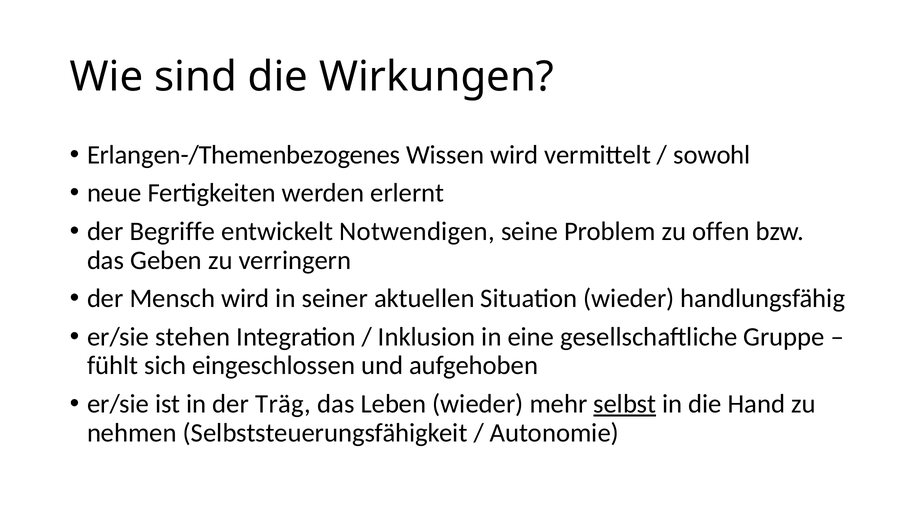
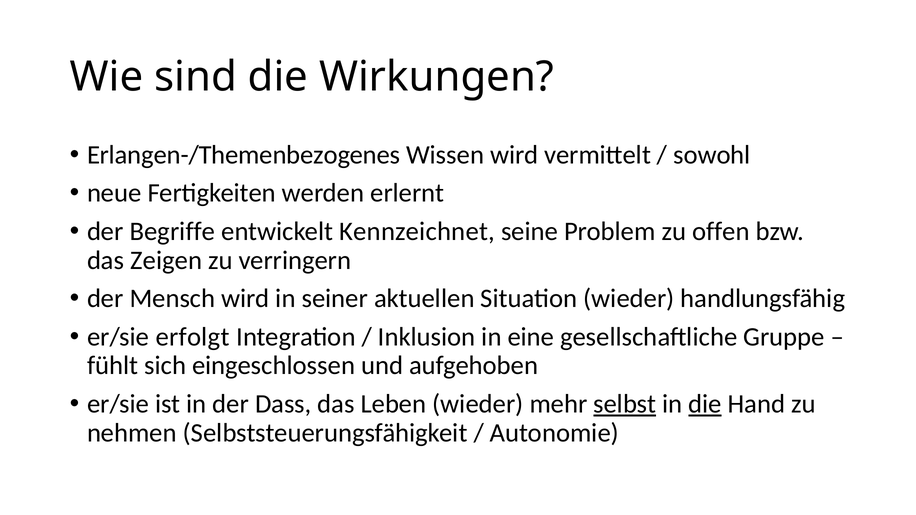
Notwendigen: Notwendigen -> Kennzeichnet (417, 232)
Geben: Geben -> Zeigen (166, 260)
stehen: stehen -> erfolgt (193, 337)
Träg: Träg -> Dass (283, 404)
die underline: none -> present (705, 404)
